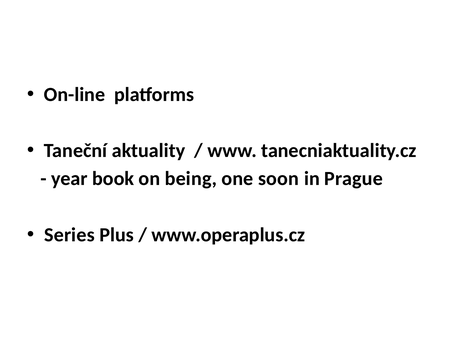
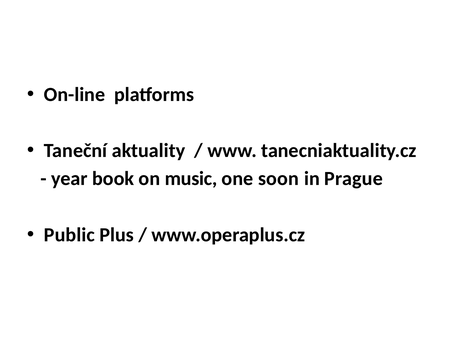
being: being -> music (191, 179)
Series: Series -> Public (69, 235)
